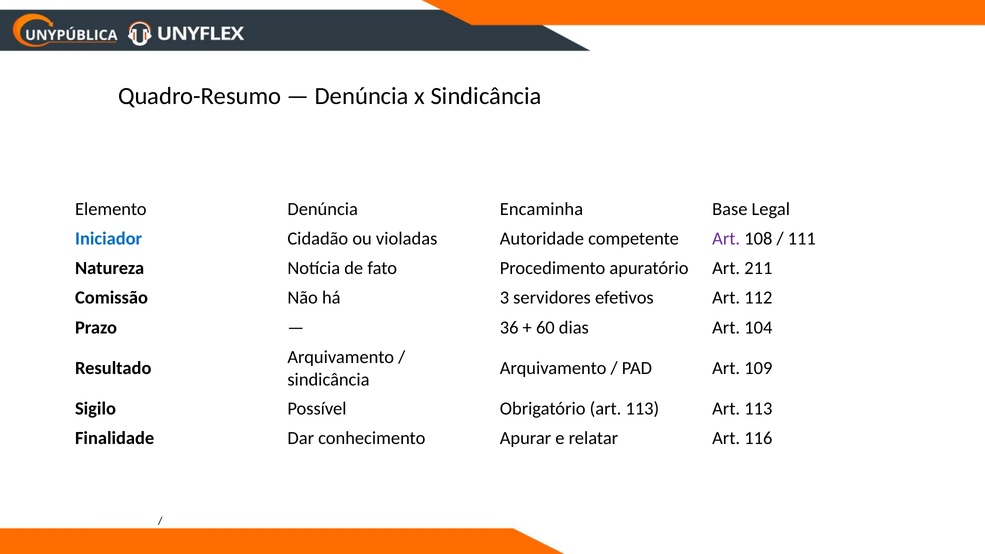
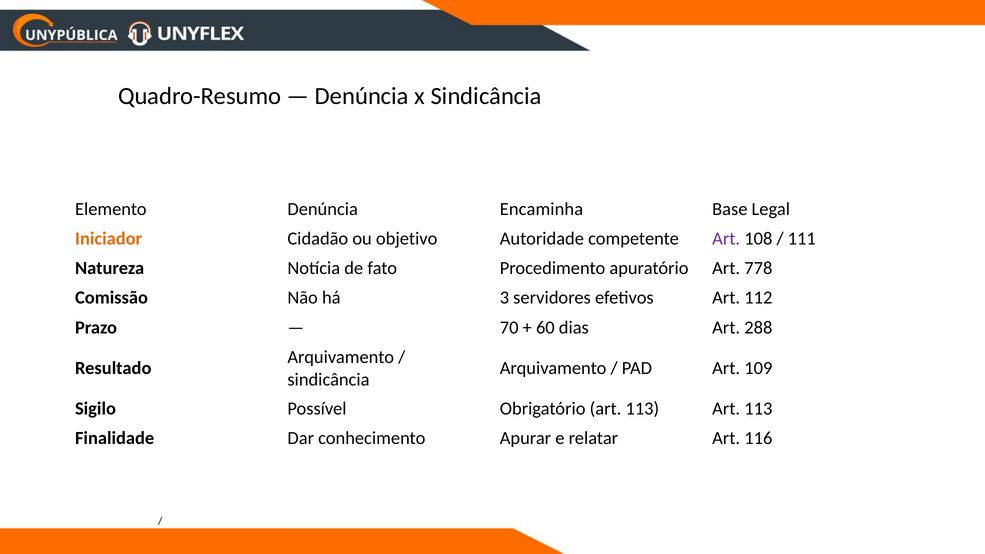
Iniciador colour: blue -> orange (109, 239)
violadas: violadas -> objetivo (407, 239)
211: 211 -> 778 (758, 268)
36: 36 -> 70 (509, 327)
104: 104 -> 288 (758, 327)
